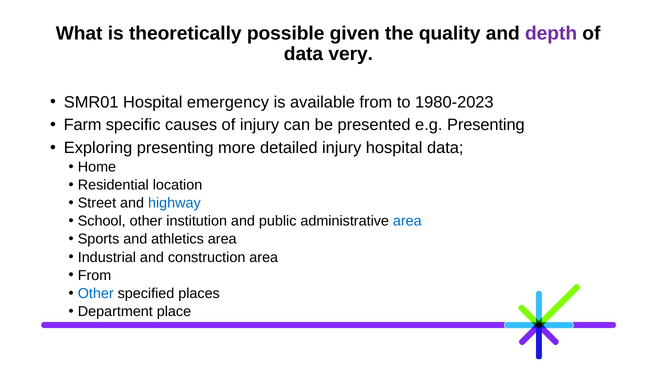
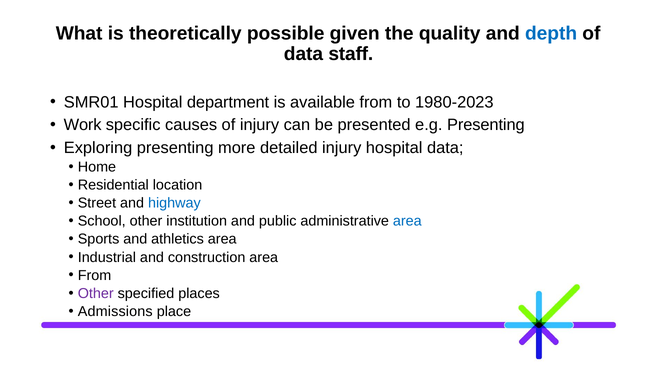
depth colour: purple -> blue (551, 33)
very: very -> staff (351, 54)
emergency: emergency -> department (228, 102)
Farm: Farm -> Work (83, 125)
Other colour: blue -> purple (96, 294)
Department: Department -> Admissions (115, 312)
